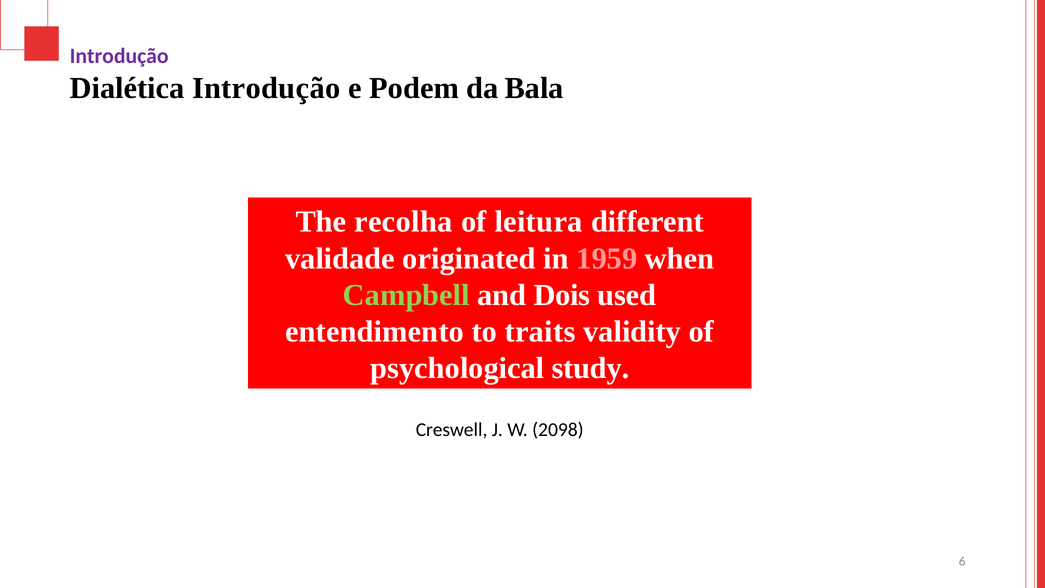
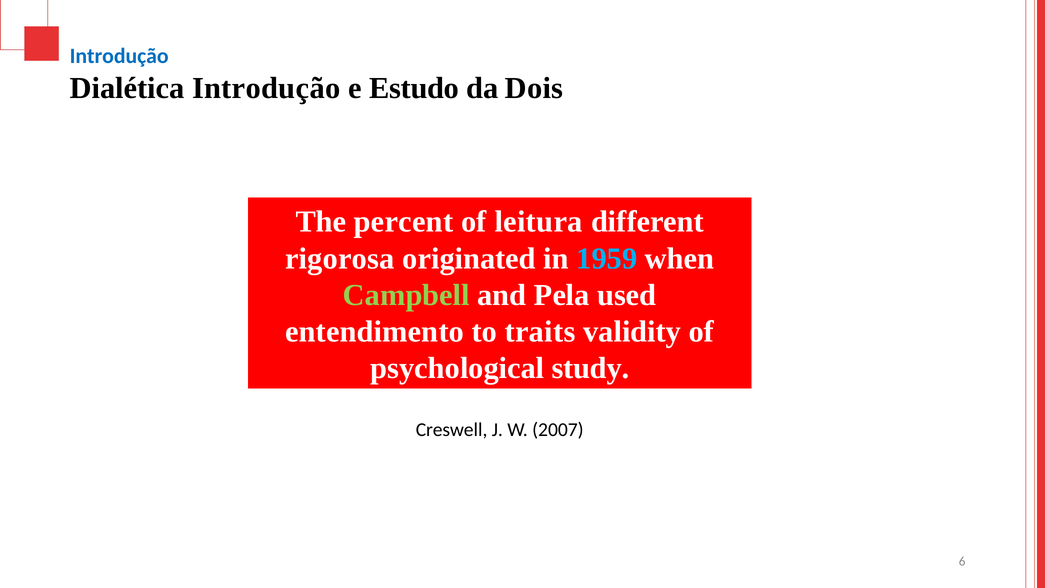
Introdução colour: purple -> blue (119, 56)
Podem: Podem -> Estudo (414, 88)
Bala: Bala -> Dois (534, 88)
recolha: recolha -> percent (404, 222)
validade: validade -> rigorosa (340, 258)
1959 colour: pink -> light blue (607, 258)
Dois: Dois -> Pela (562, 295)
2098: 2098 -> 2007 (558, 430)
